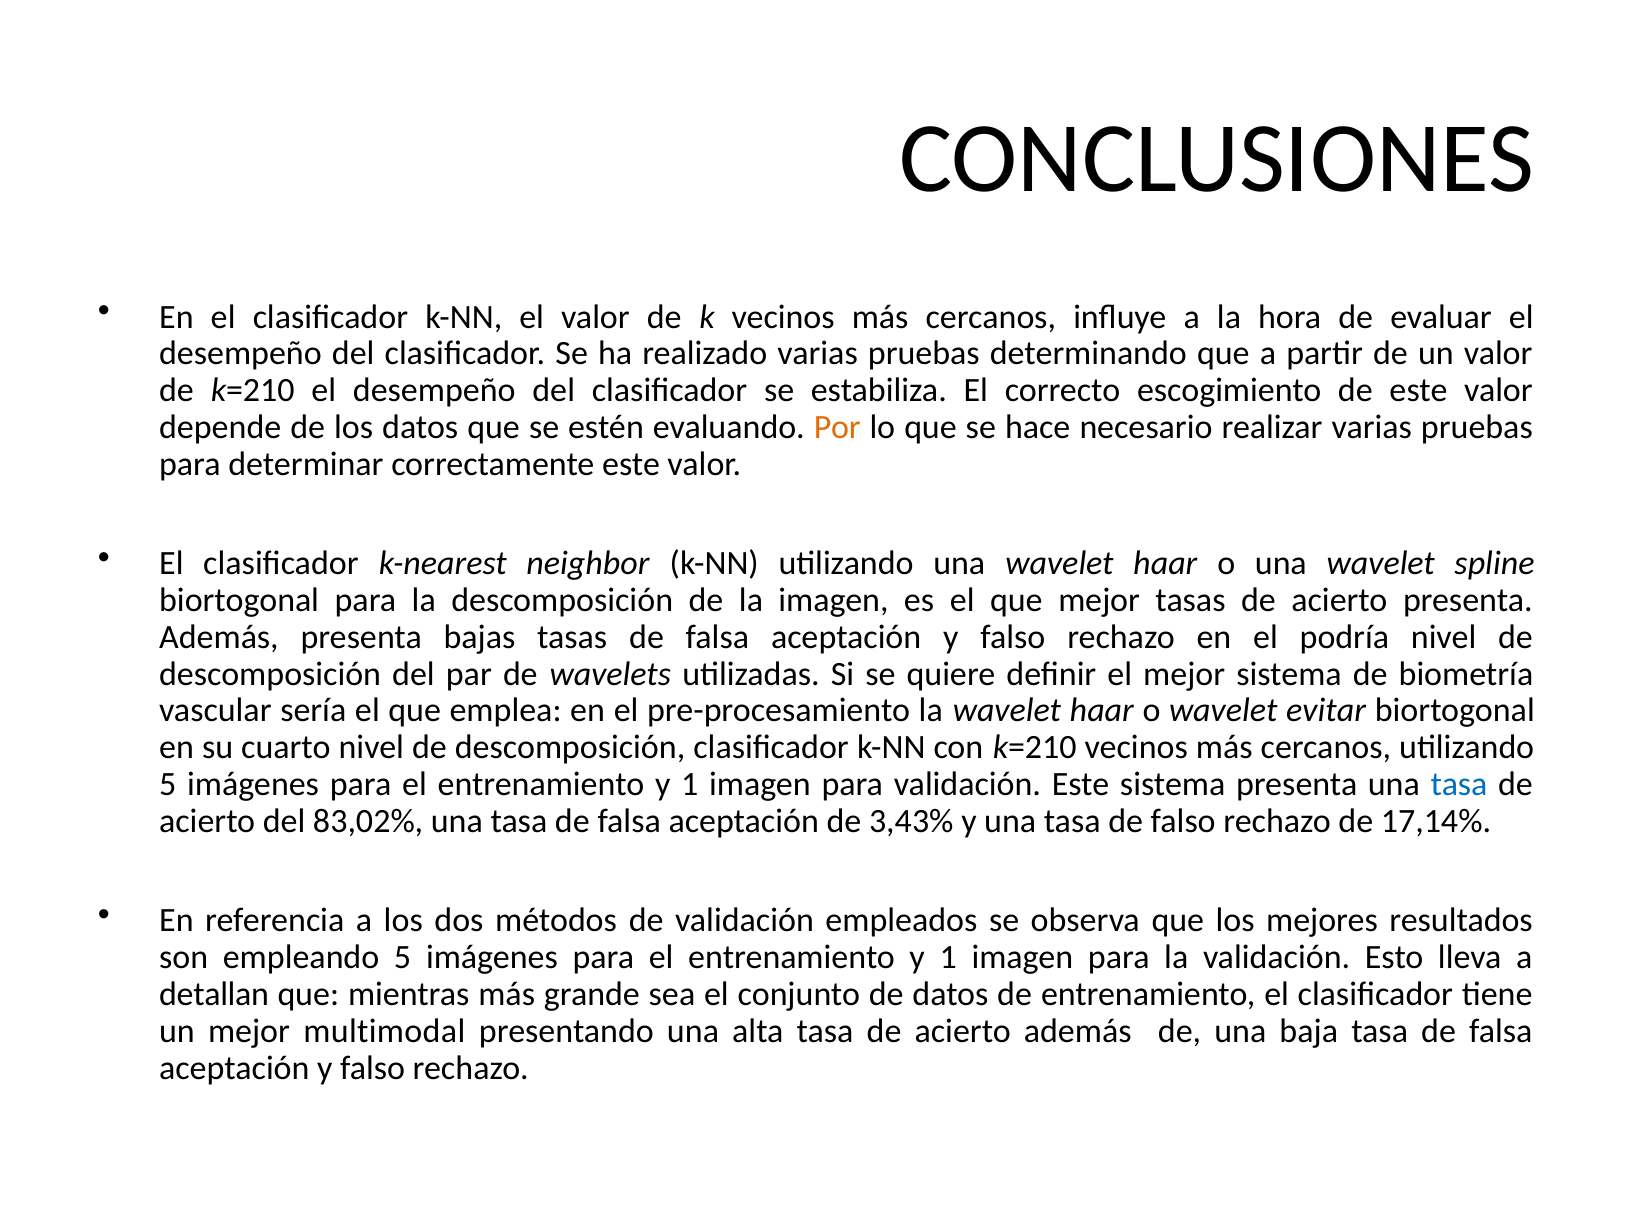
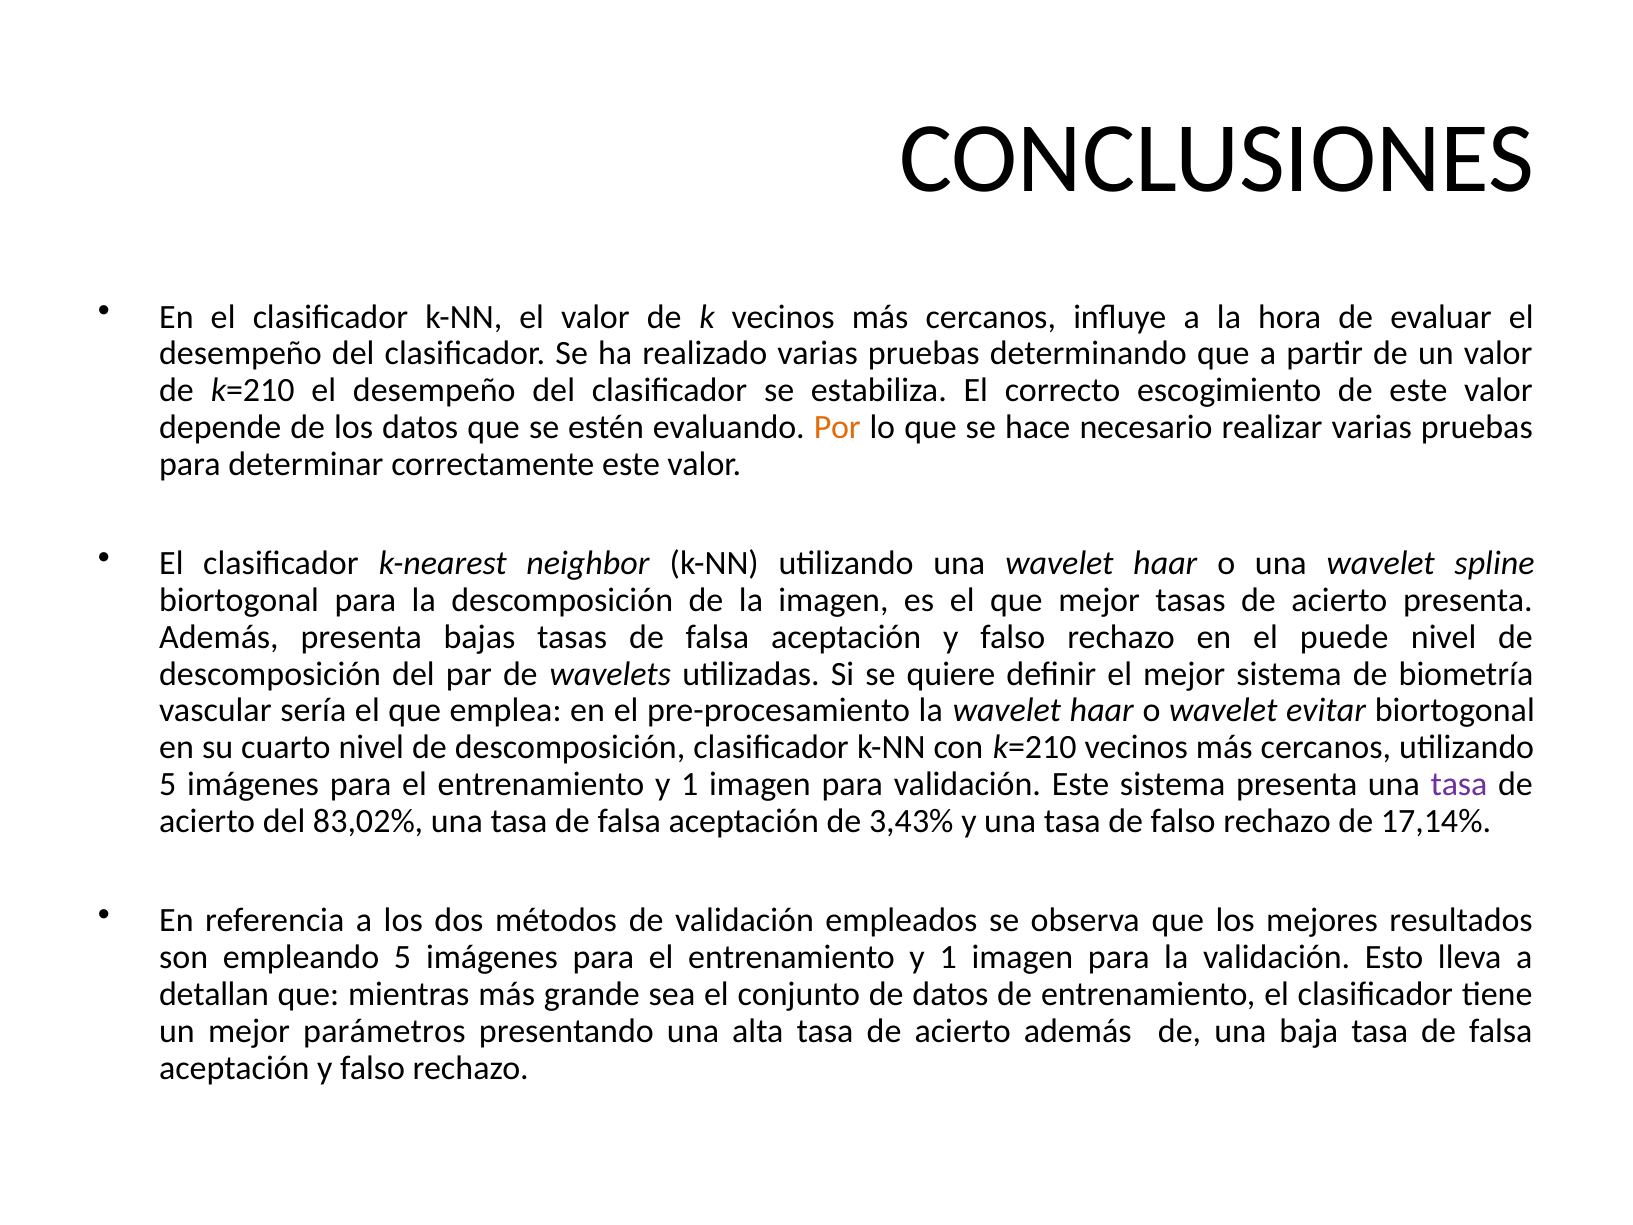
podría: podría -> puede (1344, 637)
tasa colour: blue -> purple (1459, 784)
multimodal: multimodal -> parámetros (384, 1031)
